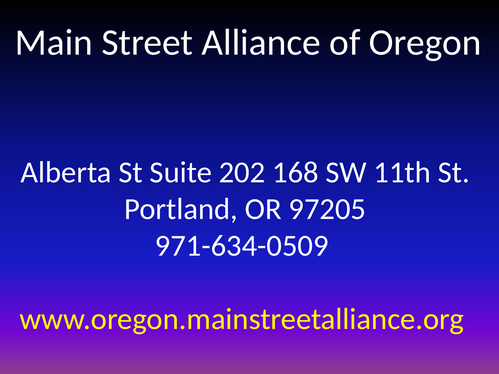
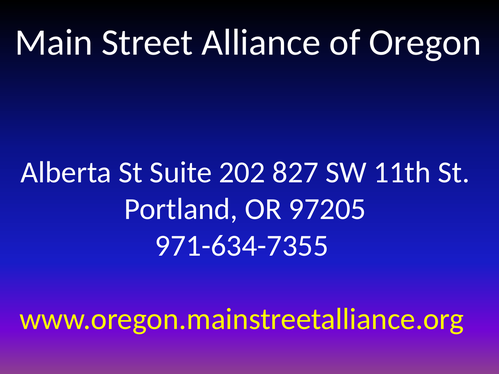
168: 168 -> 827 (295, 173)
971-634-0509: 971-634-0509 -> 971-634-7355 (242, 246)
